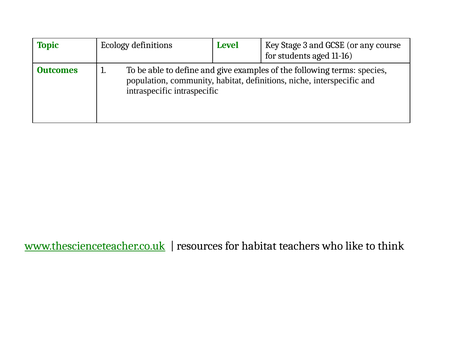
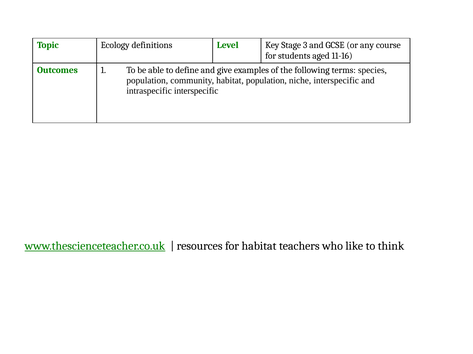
habitat definitions: definitions -> population (266, 81)
intraspecific intraspecific: intraspecific -> interspecific (196, 91)
